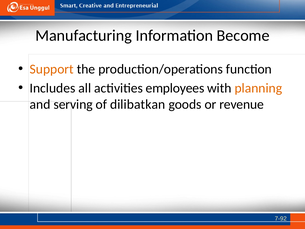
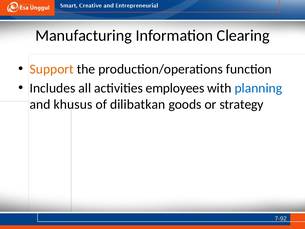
Become: Become -> Clearing (243, 35)
planning colour: orange -> blue (258, 88)
serving: serving -> khusus (73, 104)
revenue: revenue -> strategy (242, 104)
